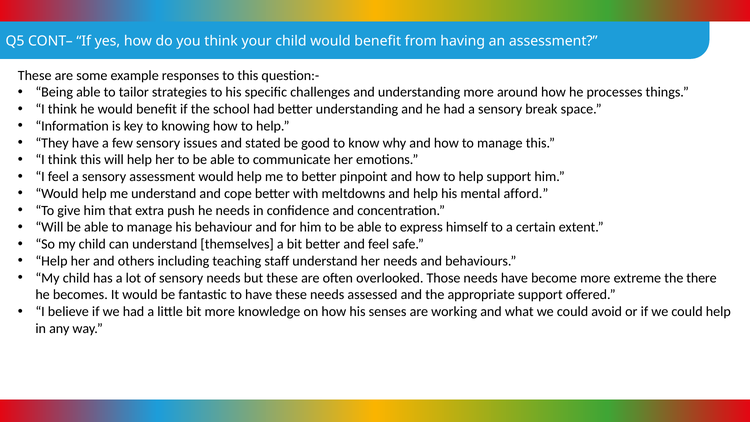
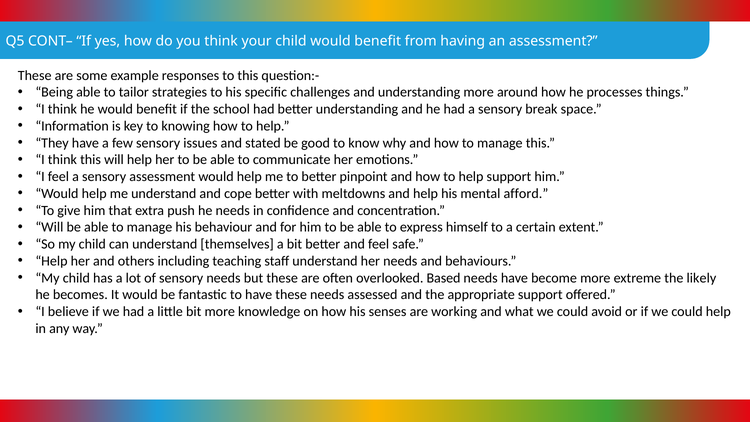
Those: Those -> Based (444, 278)
there: there -> likely (701, 278)
